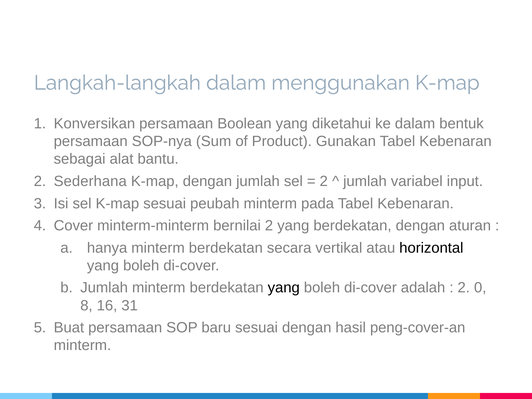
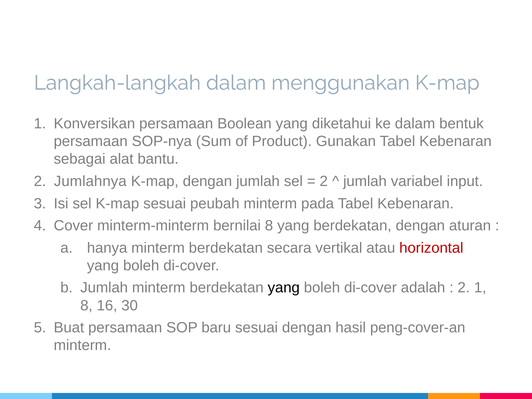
Sederhana: Sederhana -> Jumlahnya (90, 181)
bernilai 2: 2 -> 8 (269, 226)
horizontal colour: black -> red (431, 248)
2 0: 0 -> 1 (480, 288)
31: 31 -> 30 (130, 305)
